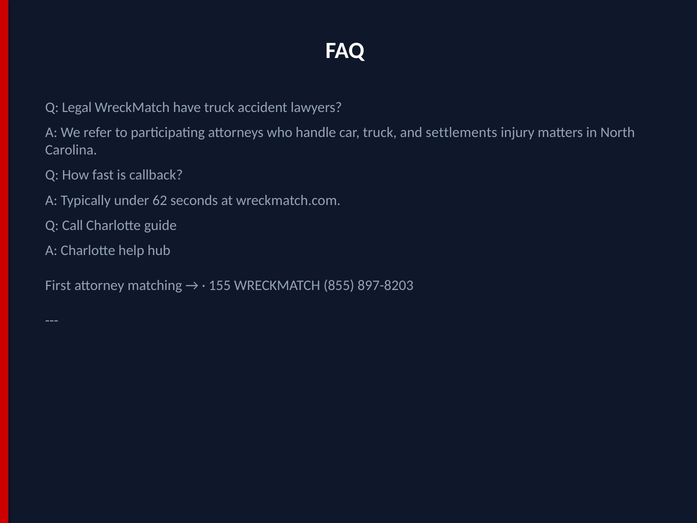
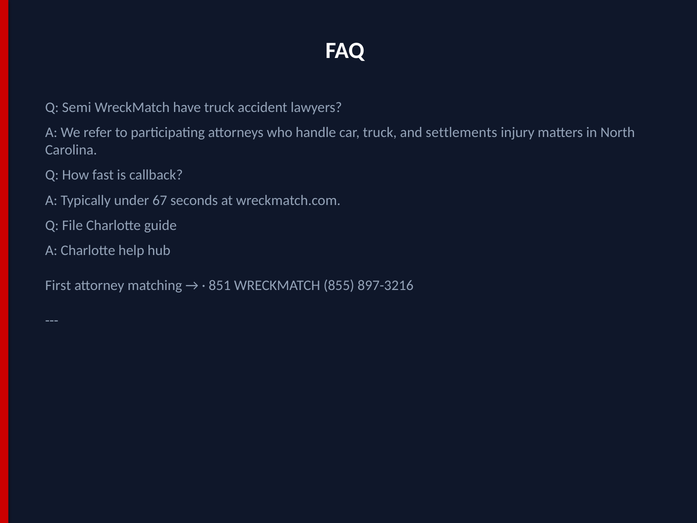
Legal: Legal -> Semi (77, 107)
62: 62 -> 67 (160, 200)
Call: Call -> File (72, 225)
155: 155 -> 851 (220, 285)
897-8203: 897-8203 -> 897-3216 (386, 285)
